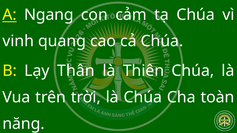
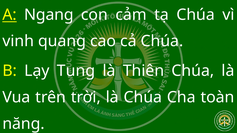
Thân: Thân -> Tụng (76, 71)
